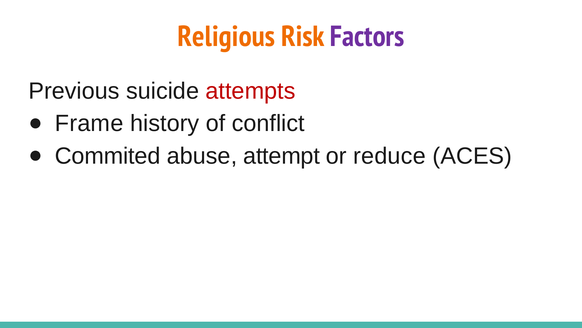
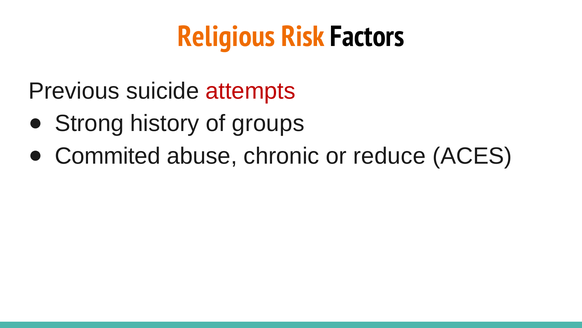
Factors colour: purple -> black (367, 36)
Frame: Frame -> Strong (89, 123)
conflict: conflict -> groups (268, 123)
attempt: attempt -> chronic (281, 156)
